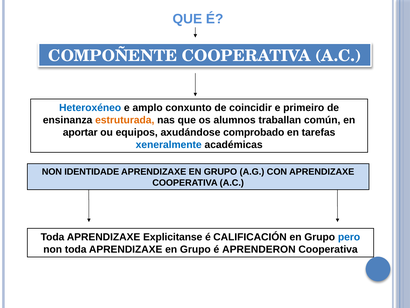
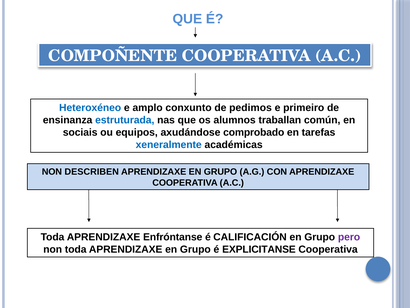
coincidir: coincidir -> pedimos (251, 108)
estruturada colour: orange -> blue (125, 120)
aportar: aportar -> sociais (80, 132)
IDENTIDADE: IDENTIDADE -> DESCRIBEN (92, 172)
Explicitanse: Explicitanse -> Enfróntanse (173, 237)
pero colour: blue -> purple (349, 237)
APRENDERON: APRENDERON -> EXPLICITANSE (259, 249)
